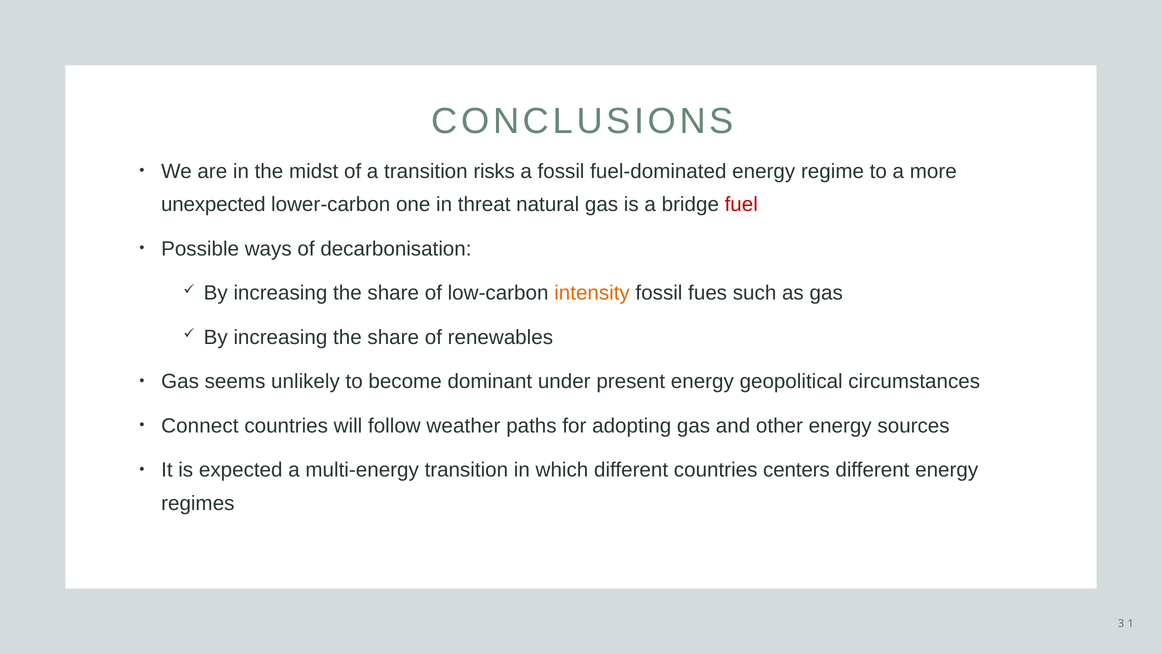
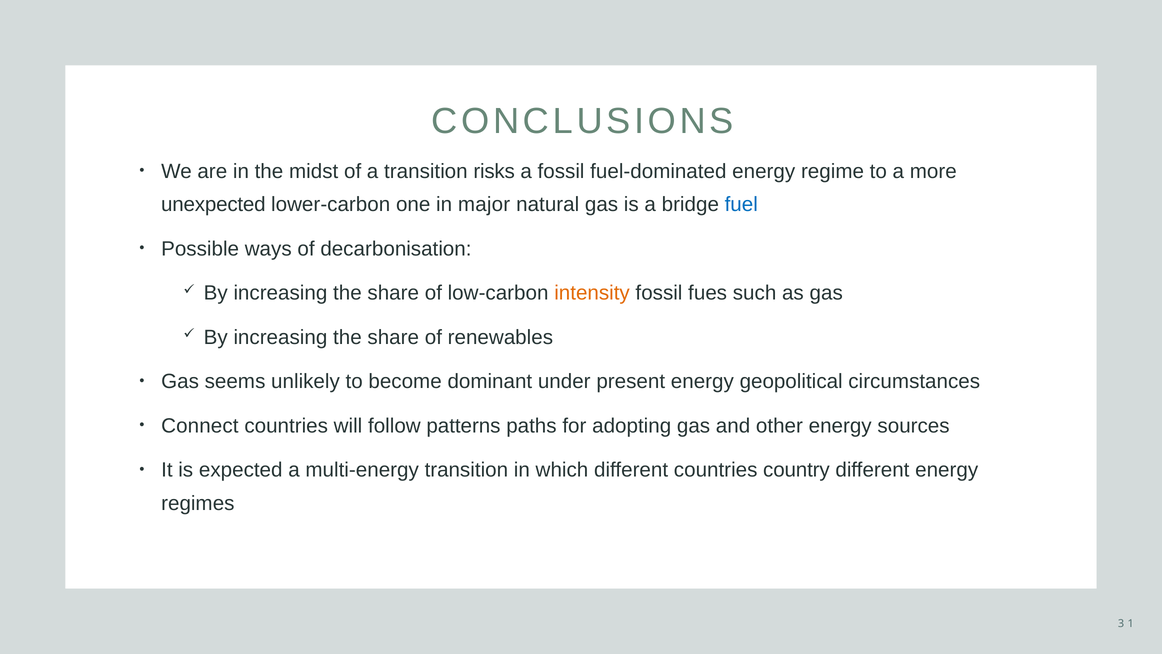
threat: threat -> major (484, 205)
fuel colour: red -> blue (741, 205)
weather: weather -> patterns (463, 426)
centers: centers -> country (796, 470)
